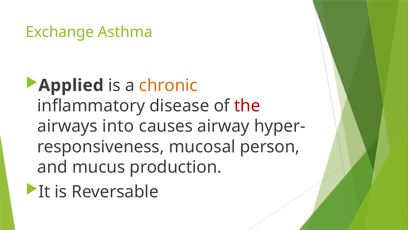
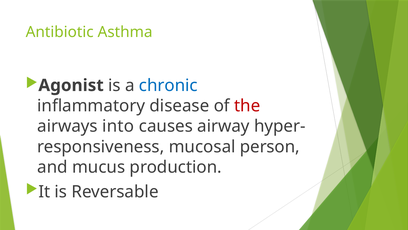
Exchange: Exchange -> Antibiotic (60, 32)
Applied: Applied -> Agonist (71, 85)
chronic colour: orange -> blue (168, 85)
